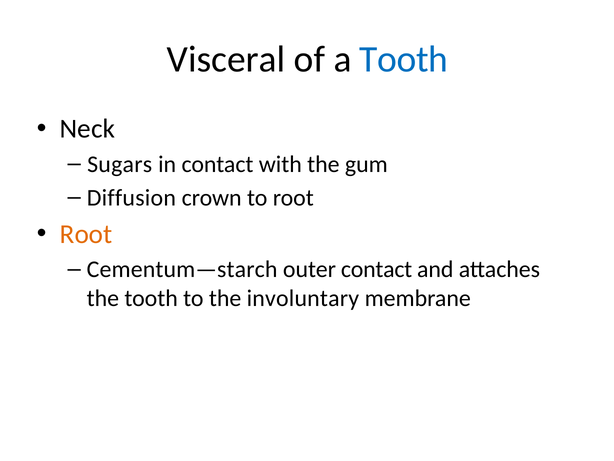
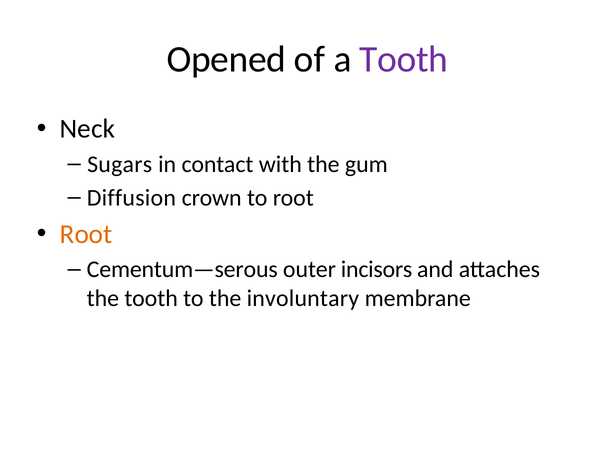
Visceral: Visceral -> Opened (226, 59)
Tooth colour: blue -> purple (404, 59)
Cementum—starch: Cementum—starch -> Cementum—serous (182, 269)
outer contact: contact -> incisors (377, 269)
